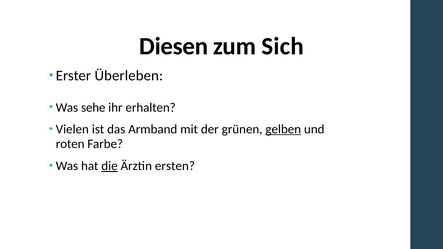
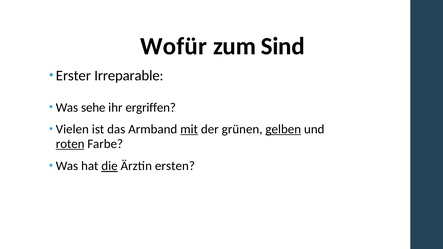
Diesen: Diesen -> Wofür (174, 46)
Sich: Sich -> Sind (283, 46)
Überleben: Überleben -> Irreparable (129, 76)
erhalten: erhalten -> ergriffen (151, 108)
mit underline: none -> present (189, 129)
roten underline: none -> present (70, 144)
